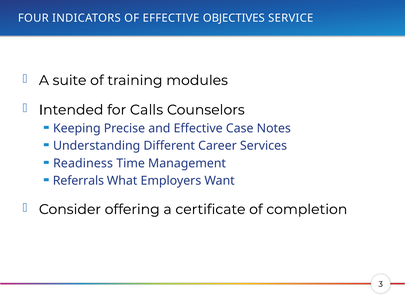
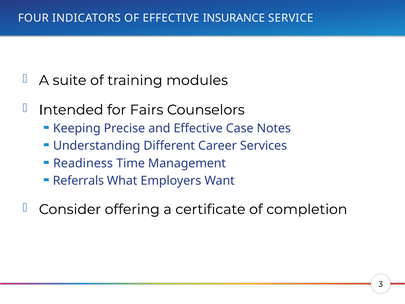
OBJECTIVES: OBJECTIVES -> INSURANCE (234, 18)
Calls: Calls -> Fairs (147, 110)
